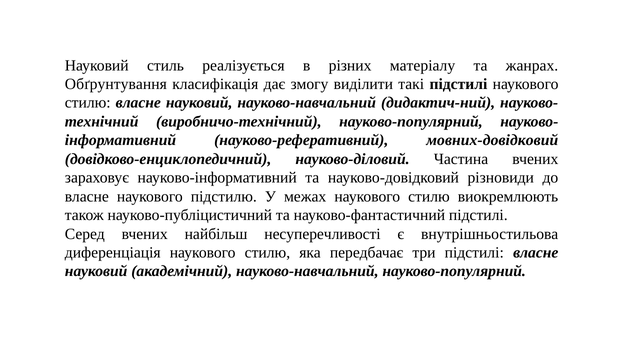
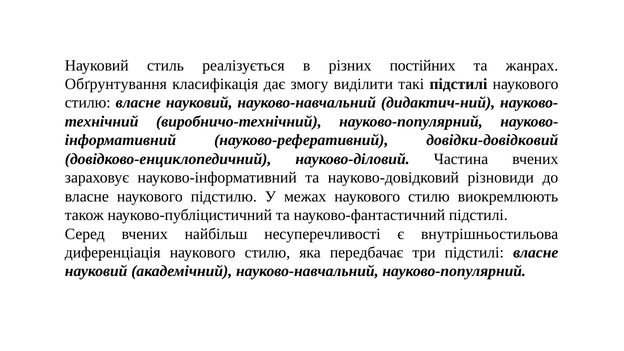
матеріалу: матеріалу -> постійних (423, 65)
мовних-довідковий: мовних-довідковий -> довідки-довідковий (492, 140)
